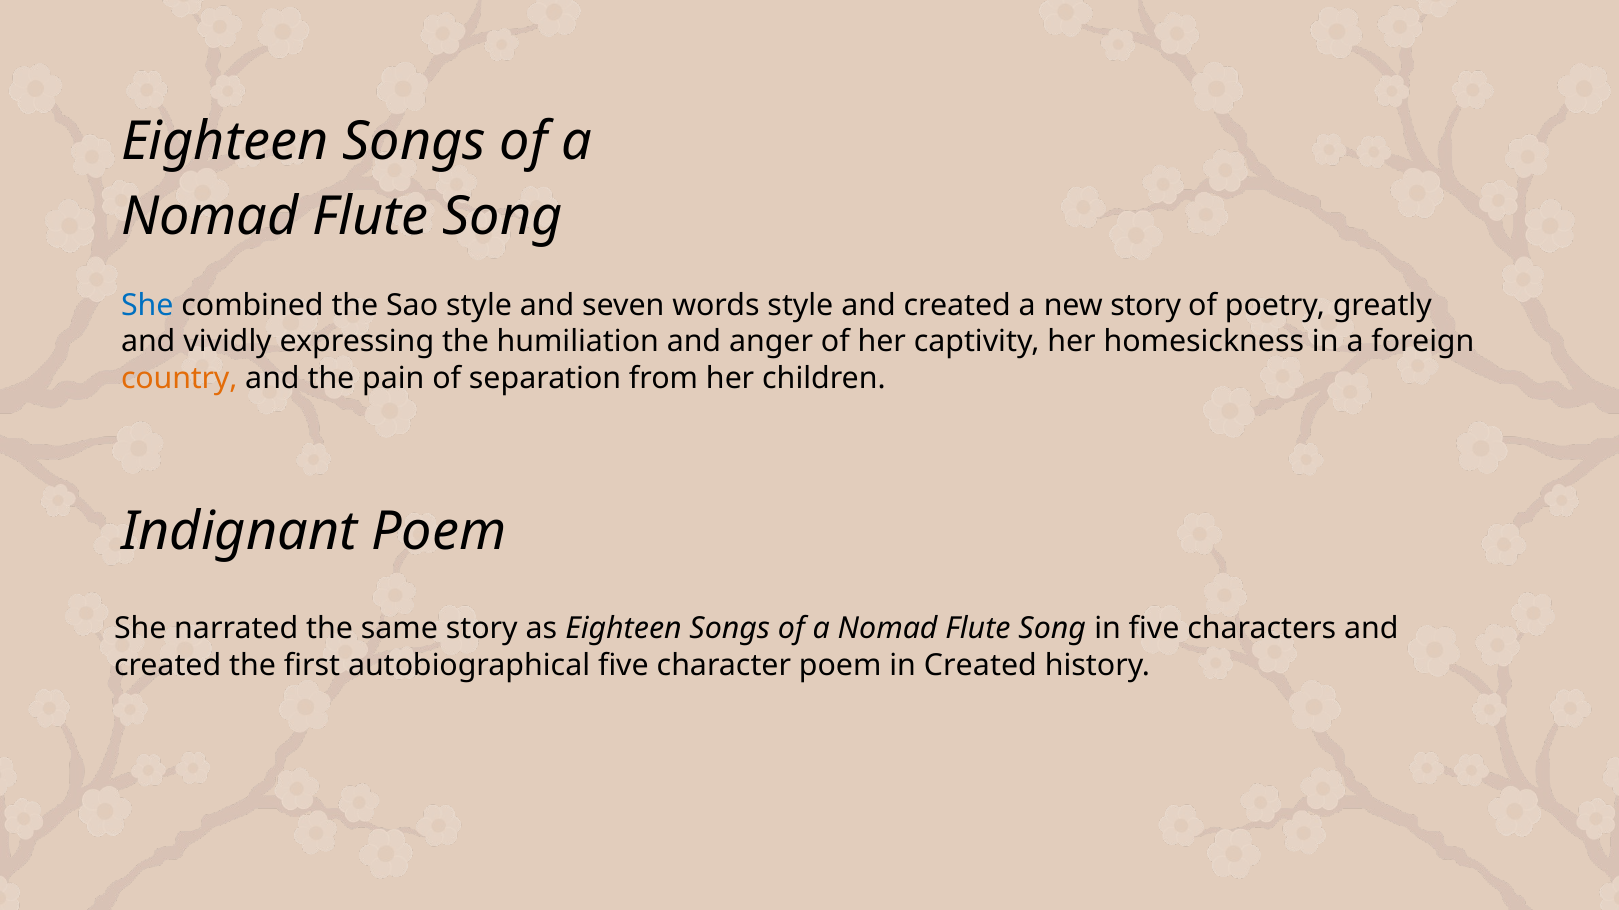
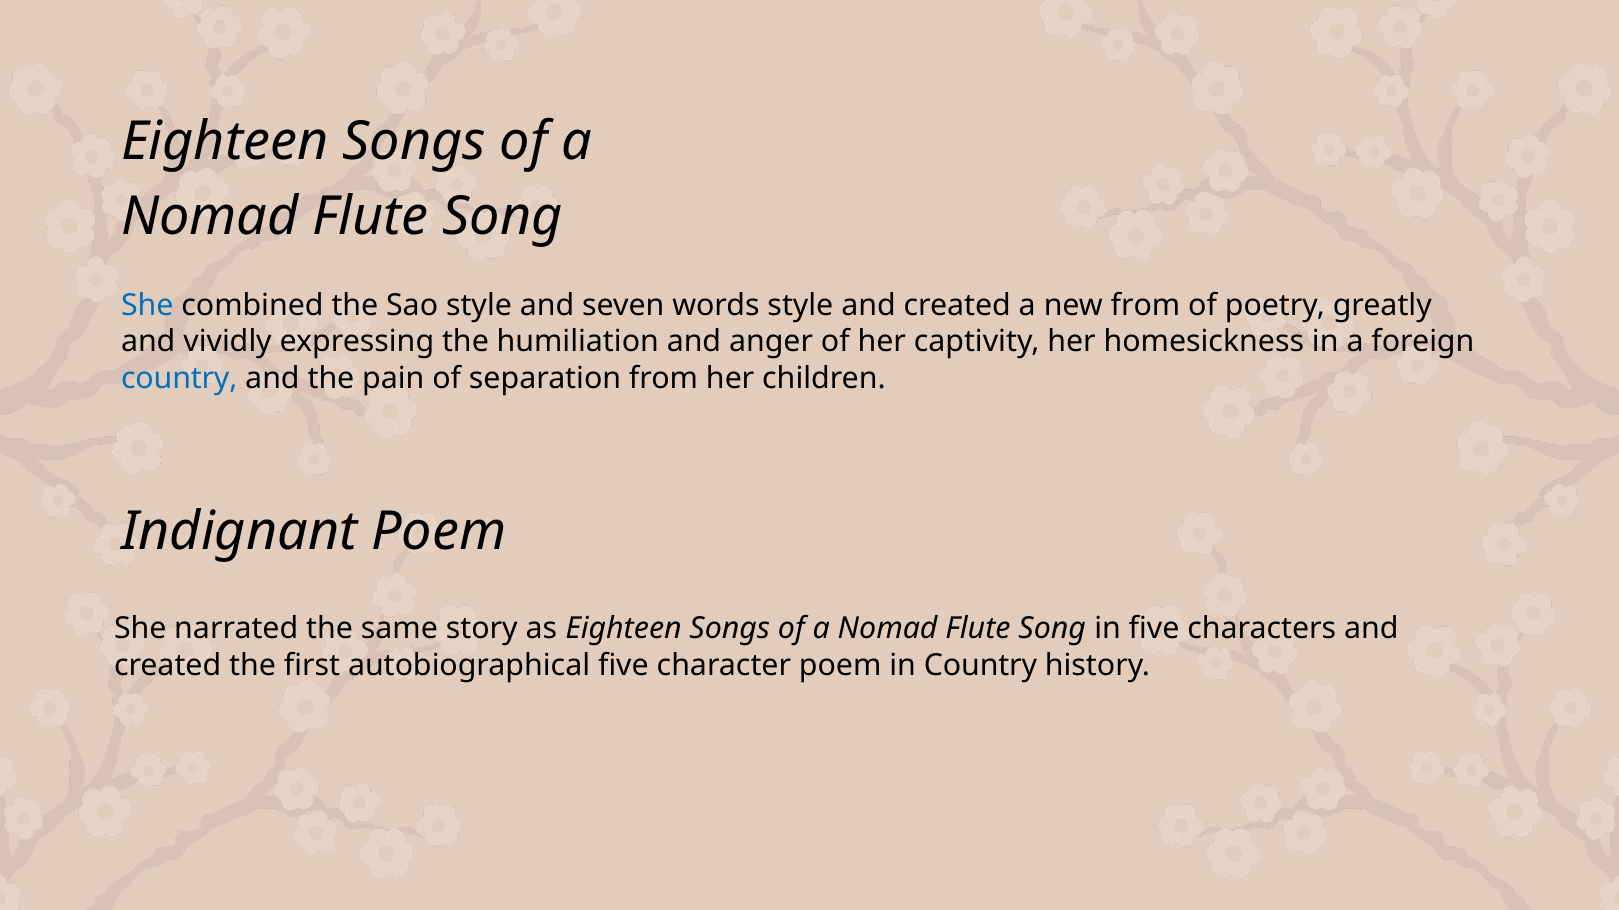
new story: story -> from (1146, 305)
country colour: orange -> blue (179, 378)
in Created: Created -> Country (980, 666)
